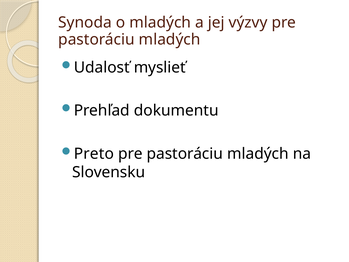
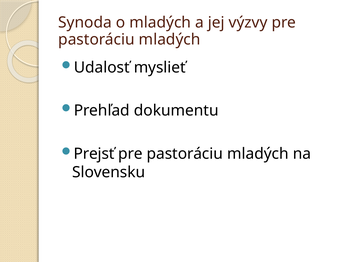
Preto: Preto -> Prejsť (94, 153)
